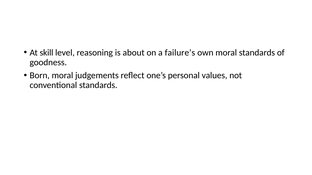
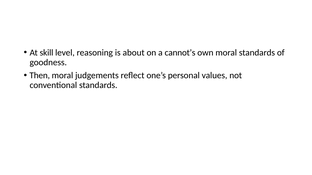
failure’s: failure’s -> cannot’s (180, 53)
Born: Born -> Then (40, 76)
